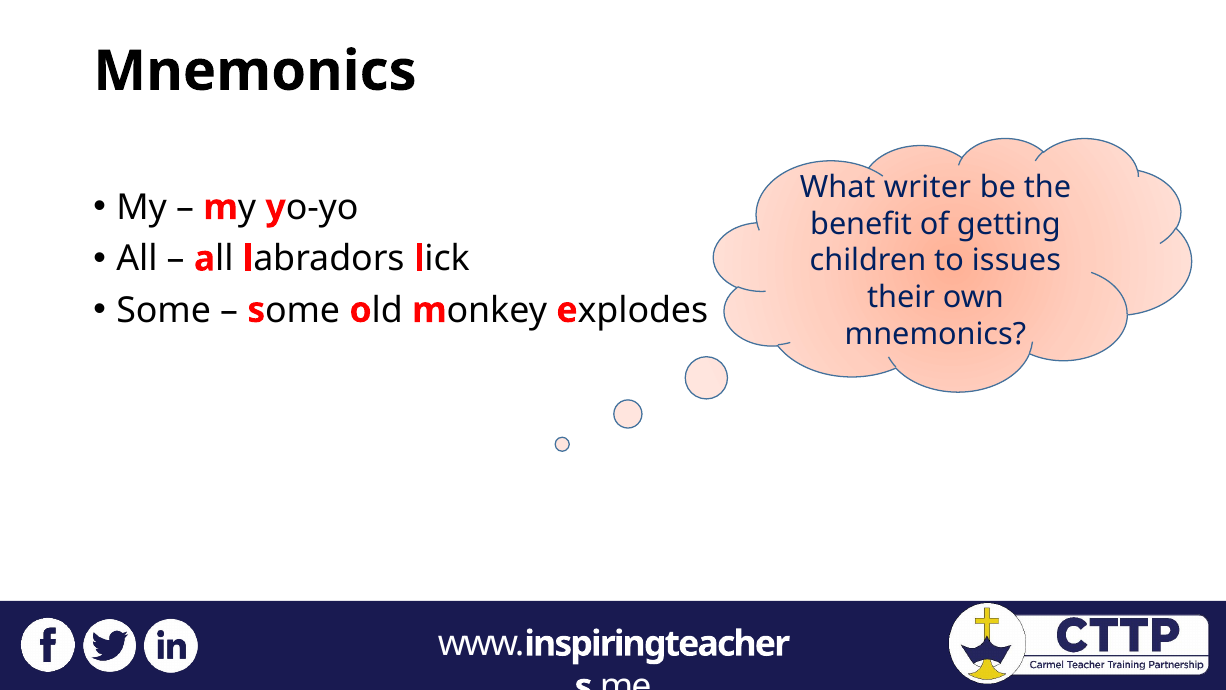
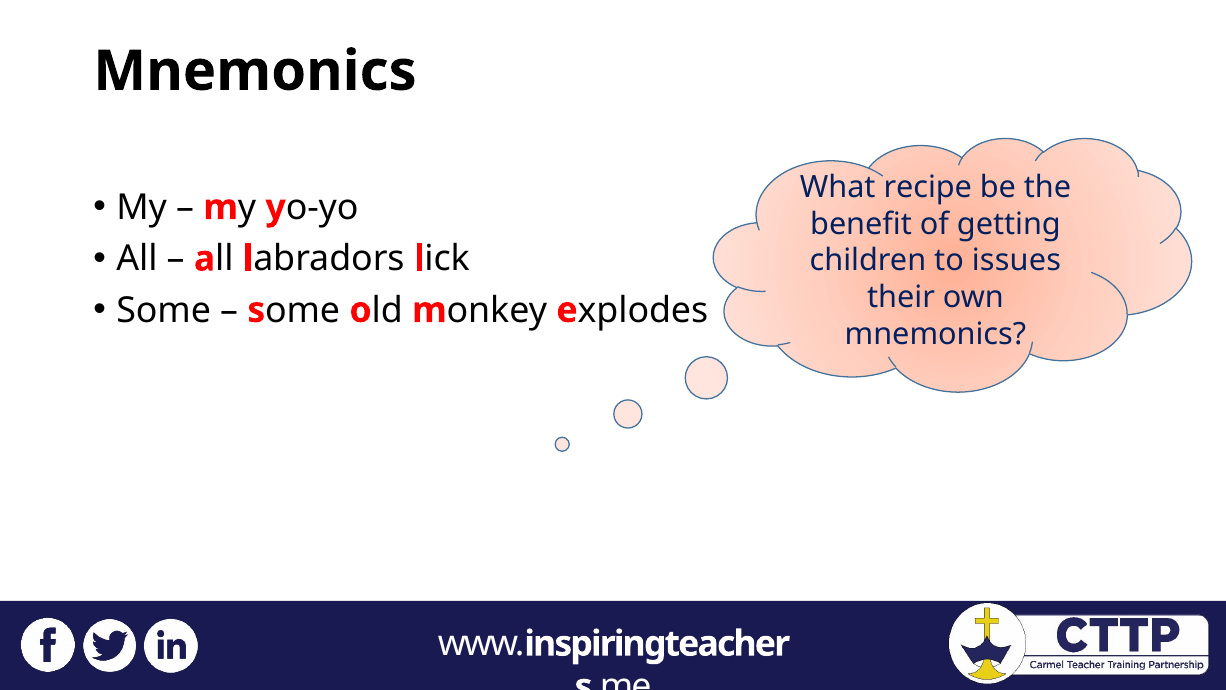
writer: writer -> recipe (928, 187)
